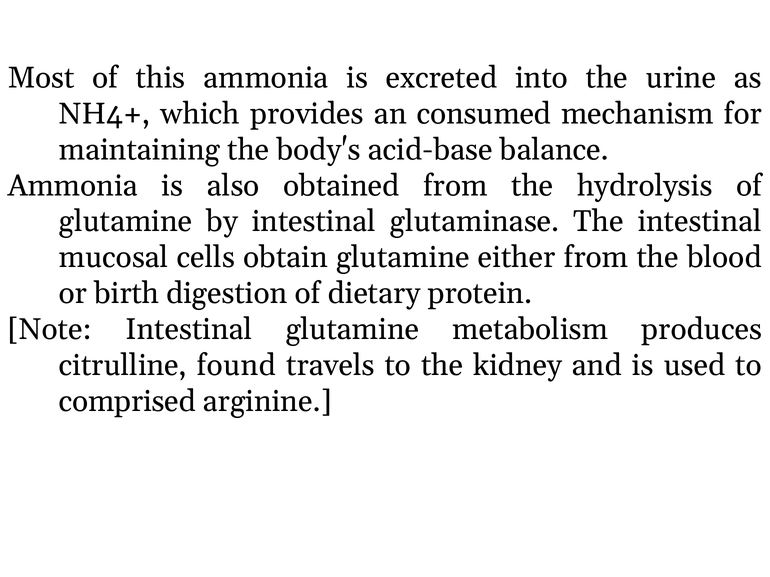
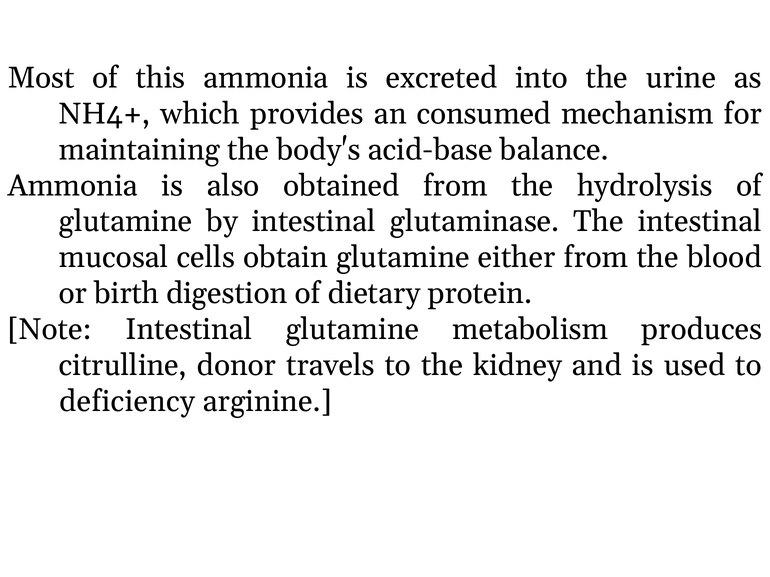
found: found -> donor (237, 366)
comprised: comprised -> deficiency (127, 402)
